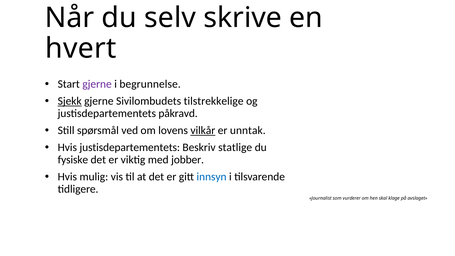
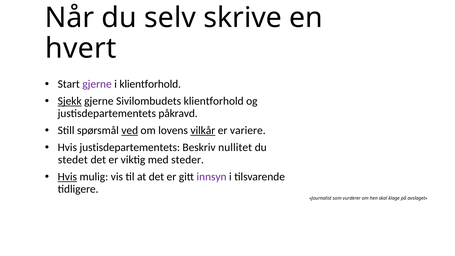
i begrunnelse: begrunnelse -> klientforhold (150, 84)
Sivilombudets tilstrekkelige: tilstrekkelige -> klientforhold (214, 101)
ved underline: none -> present (130, 130)
unntak: unntak -> variere (248, 130)
statlige: statlige -> nullitet (235, 147)
fysiske: fysiske -> stedet (73, 160)
jobber: jobber -> steder (188, 160)
Hvis underline: none -> present (67, 177)
innsyn colour: blue -> purple (212, 177)
